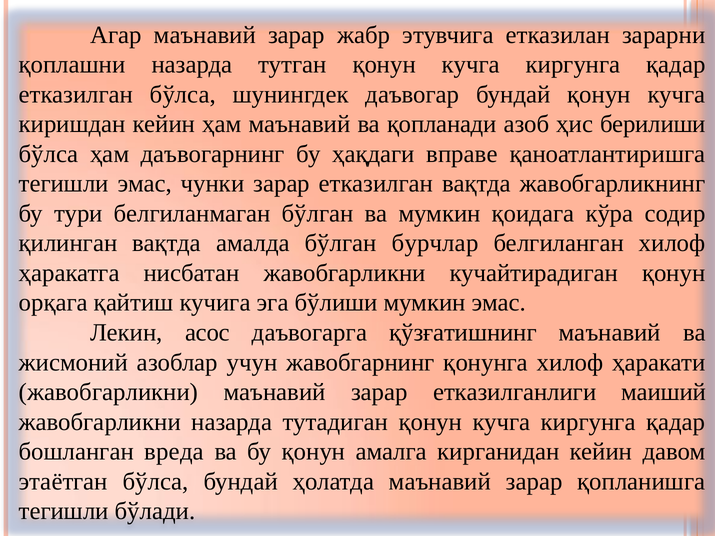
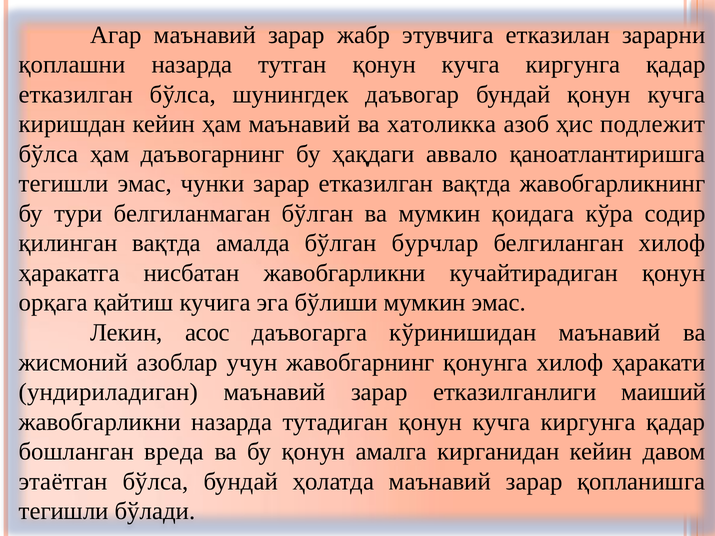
қопланади: қопланади -> хатоликка (442, 124)
берилиши: берилиши -> подлежит (653, 124)
вправе: вправе -> аввало (462, 154)
қўзғатишнинг: қўзғатишнинг -> кўринишидан (463, 333)
жавобгарликни: жавобгарликни -> ундириладиган (108, 392)
